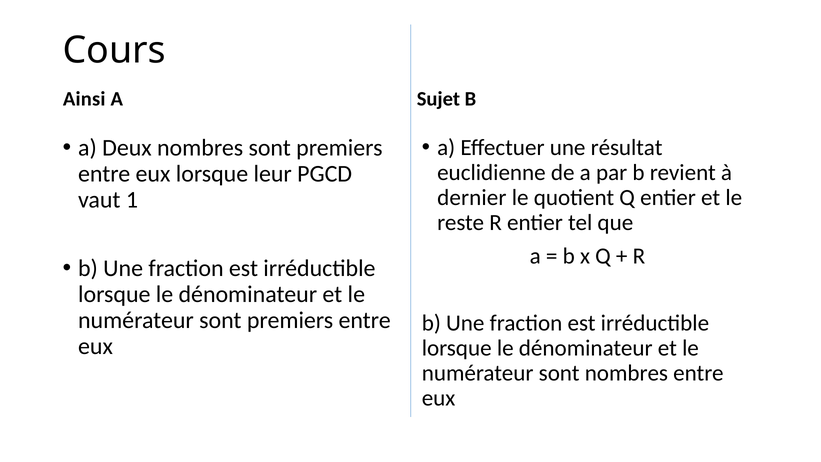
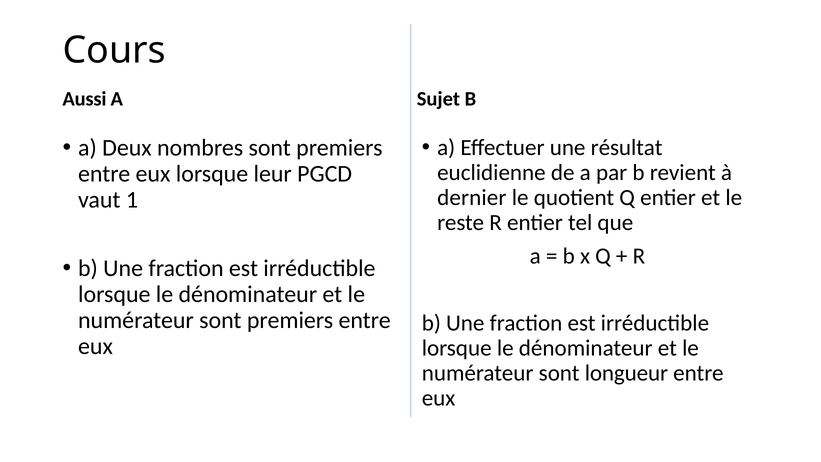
Ainsi: Ainsi -> Aussi (84, 99)
sont nombres: nombres -> longueur (626, 373)
